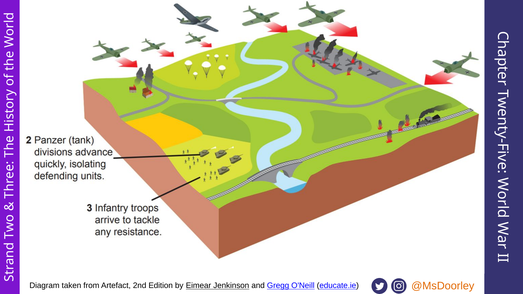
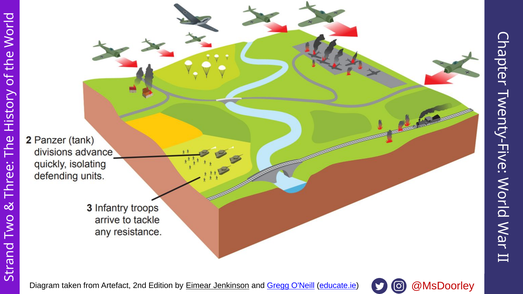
@MsDoorley colour: orange -> red (443, 286)
